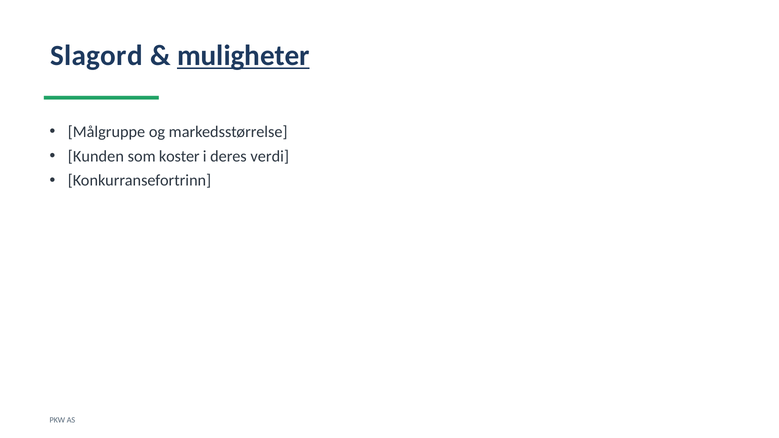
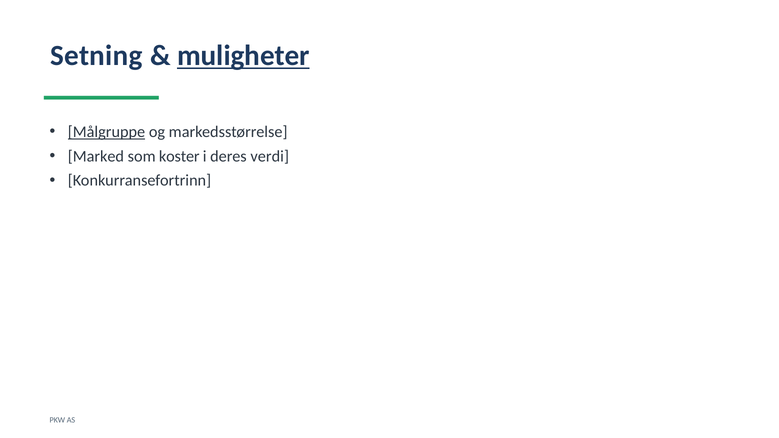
Slagord: Slagord -> Setning (96, 56)
Målgruppe underline: none -> present (107, 132)
Kunden: Kunden -> Marked (96, 156)
